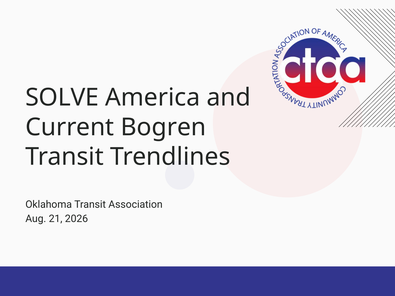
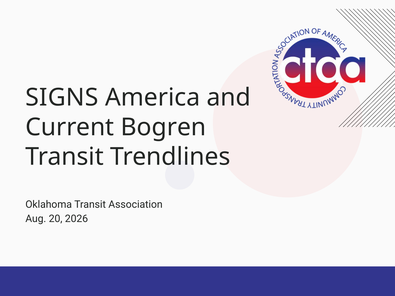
SOLVE: SOLVE -> SIGNS (62, 98)
21: 21 -> 20 (56, 219)
